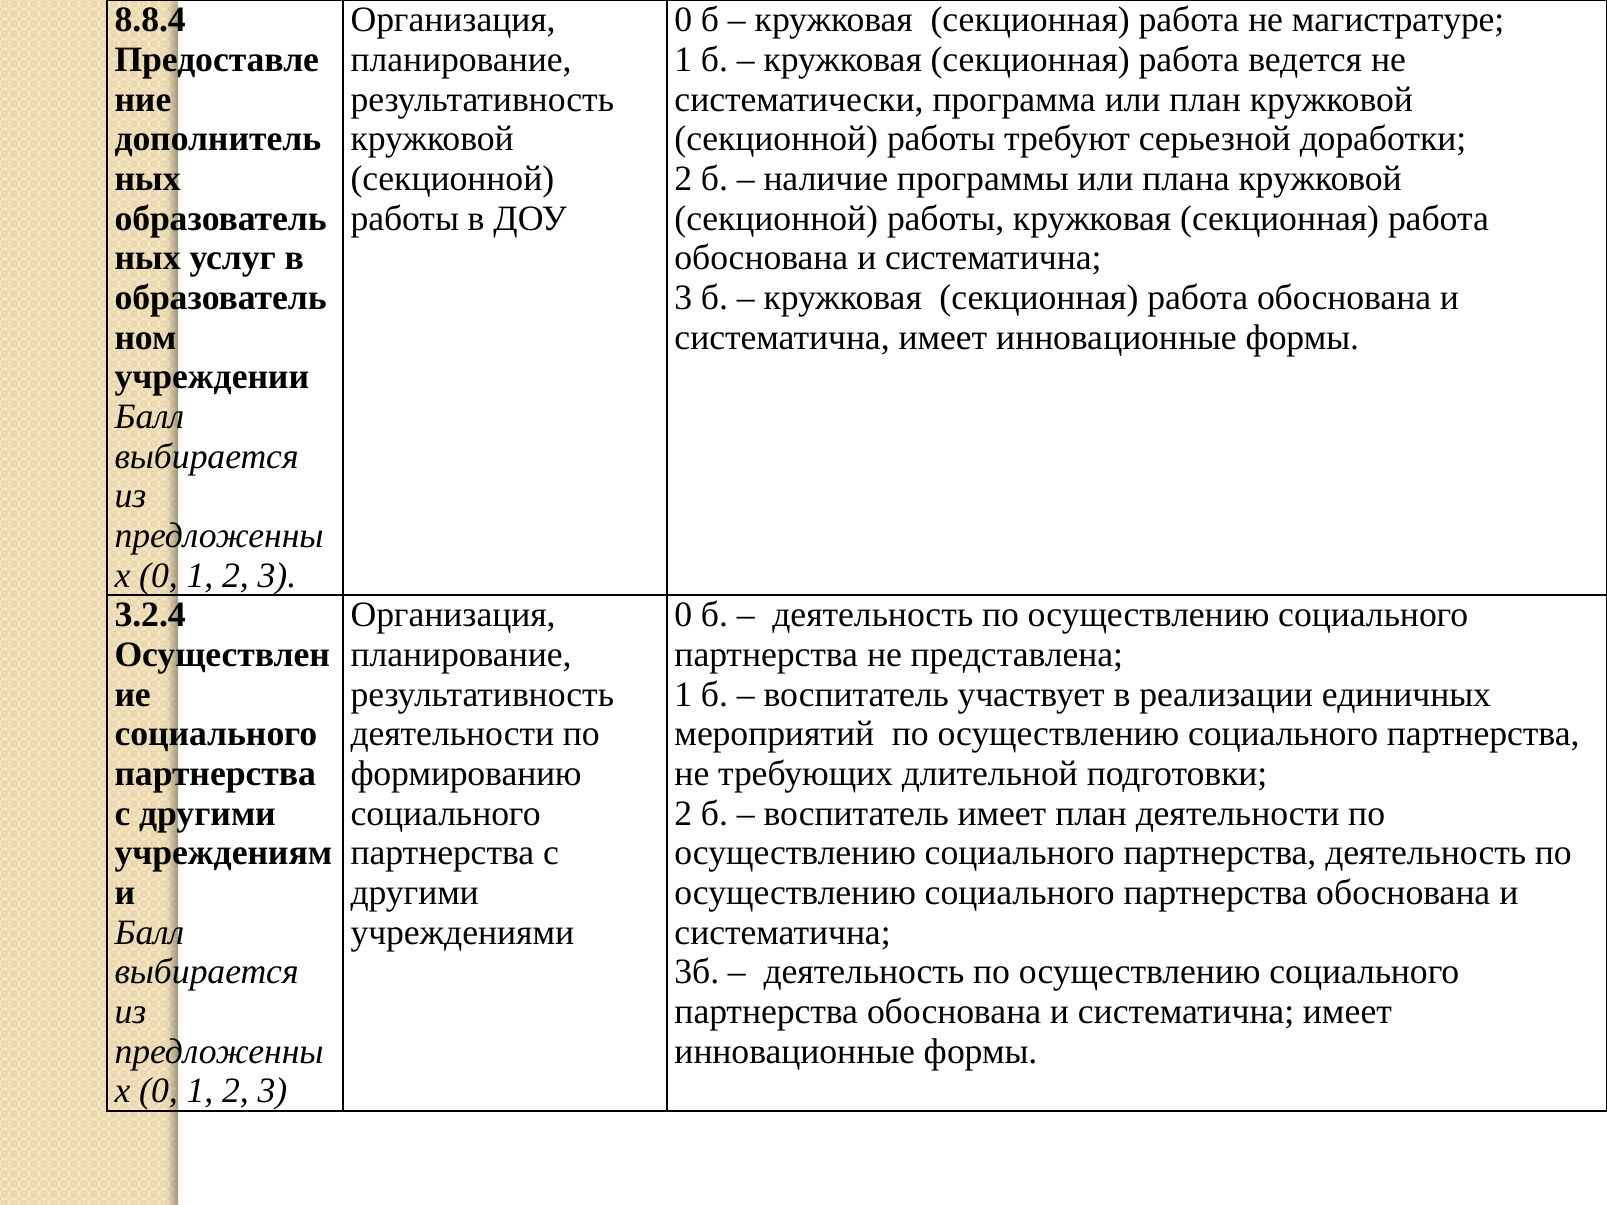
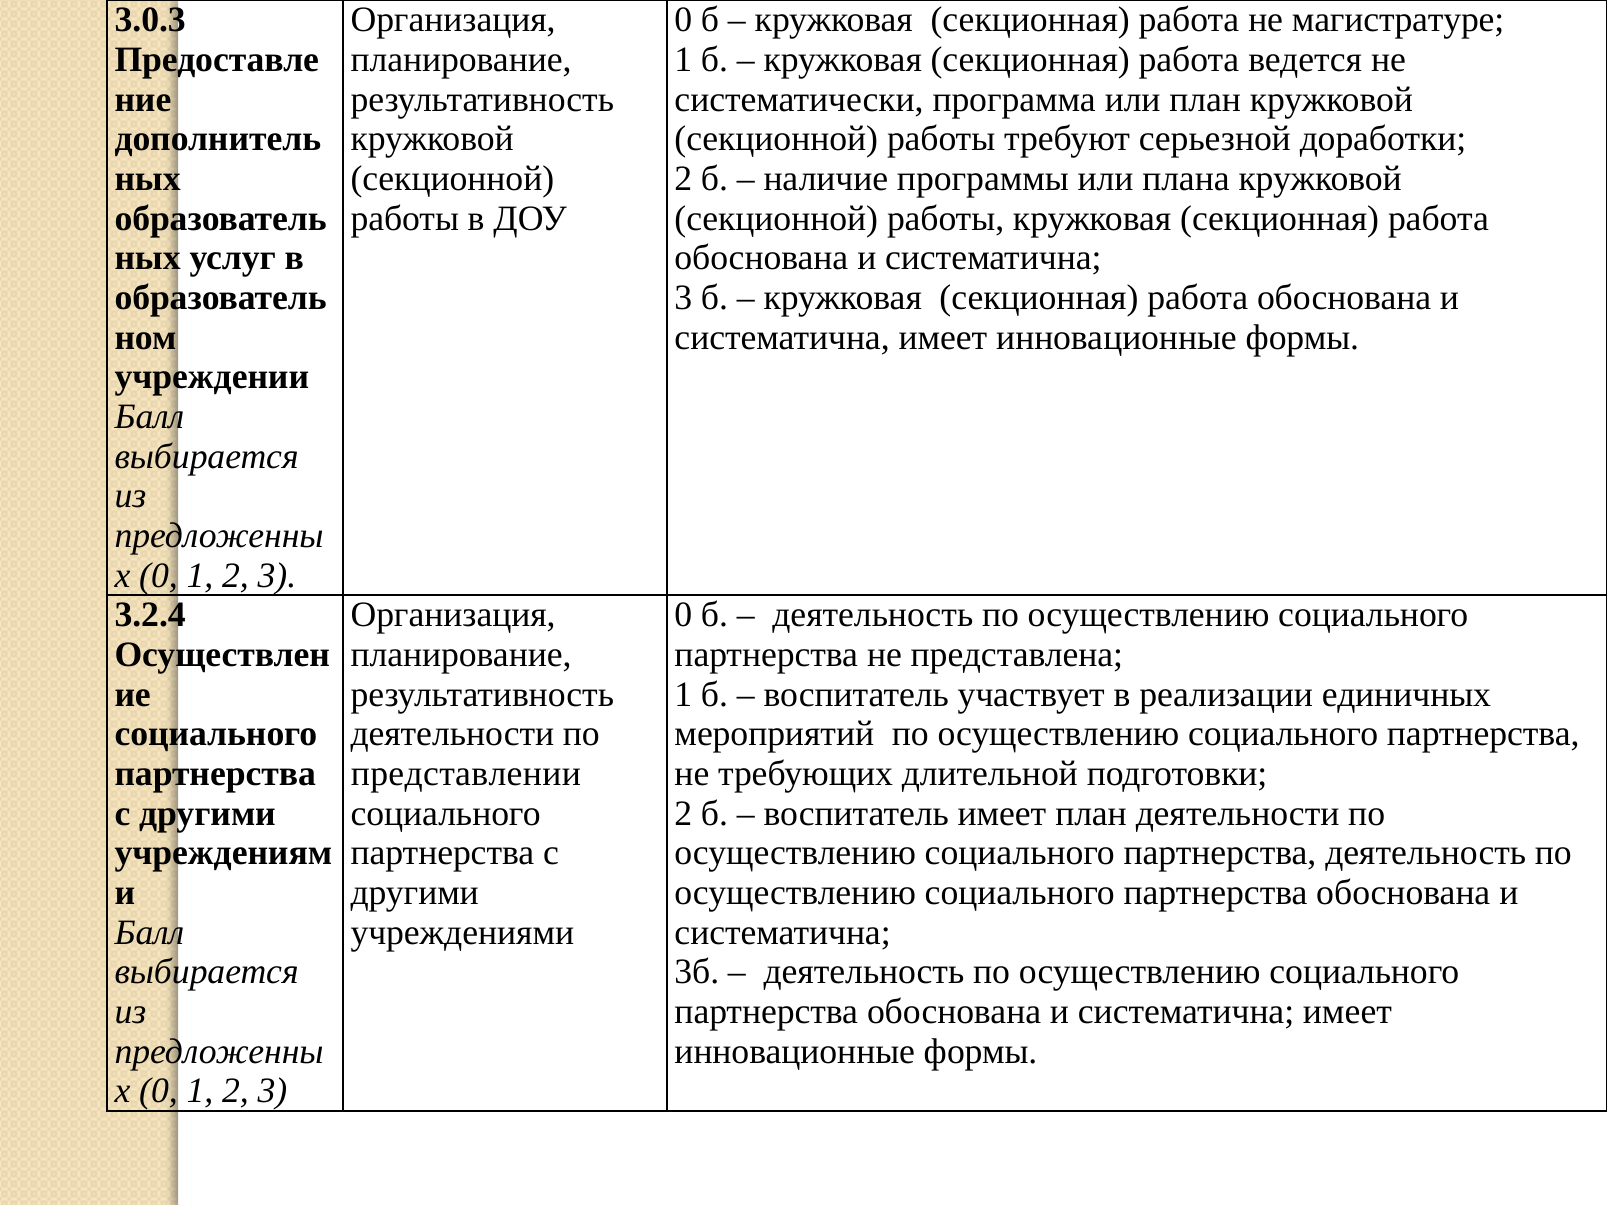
8.8.4: 8.8.4 -> 3.0.3 (150, 20)
формированию: формированию -> представлении (466, 774)
